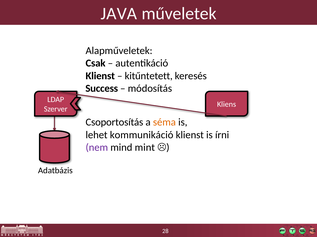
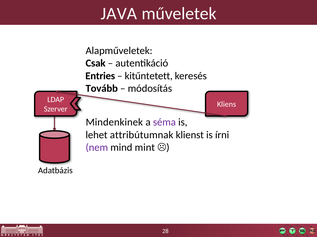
Klienst: Klienst -> Entries (100, 76)
Success: Success -> Tovább (102, 89)
Csoportosítás: Csoportosítás -> Mindenkinek (114, 123)
séma colour: orange -> purple (164, 123)
kommunikáció: kommunikáció -> attribútumnak (142, 135)
